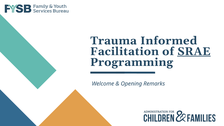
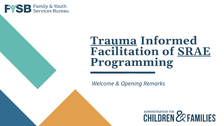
Trauma underline: none -> present (114, 41)
